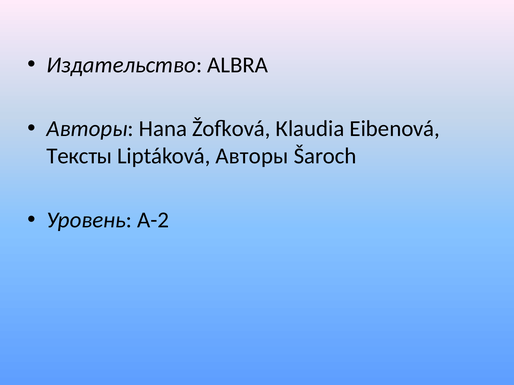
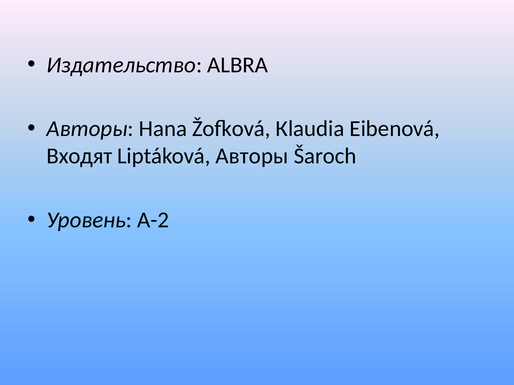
Тексты: Тексты -> Входят (79, 156)
